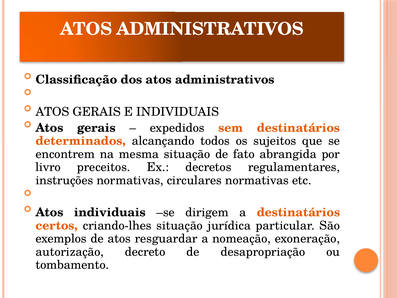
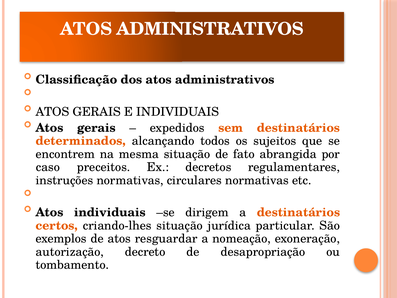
livro: livro -> caso (48, 167)
